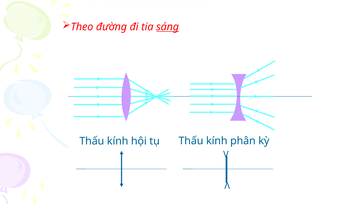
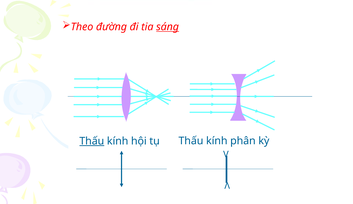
Thấu underline: none -> present (92, 141)
